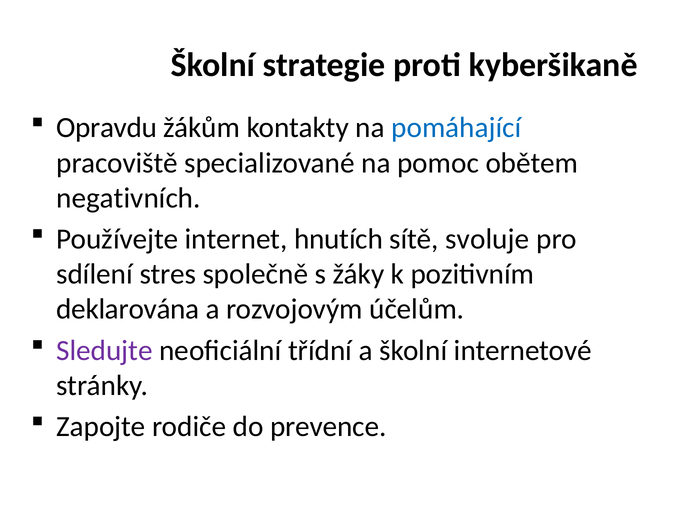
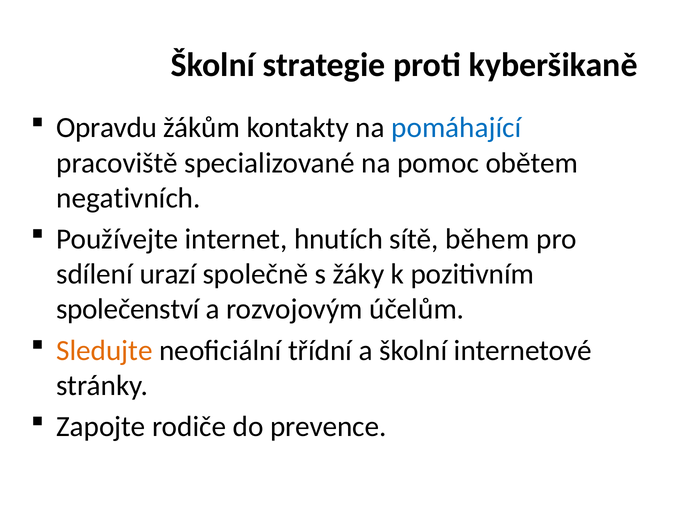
svoluje: svoluje -> během (487, 239)
stres: stres -> urazí (168, 274)
deklarována: deklarována -> společenství (128, 309)
Sledujte colour: purple -> orange (104, 351)
